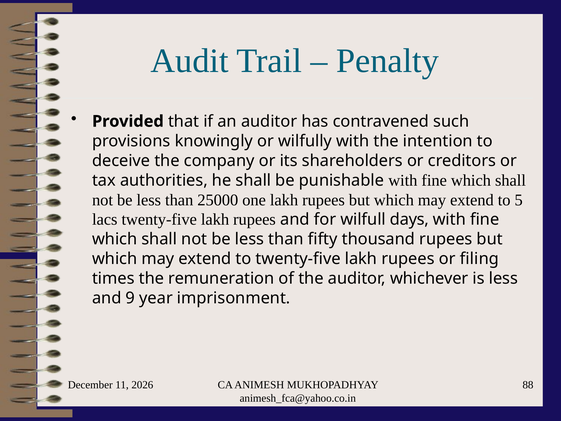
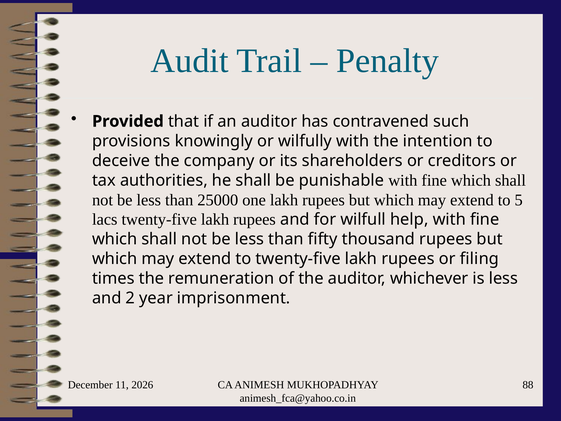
days: days -> help (409, 219)
9: 9 -> 2 (130, 298)
